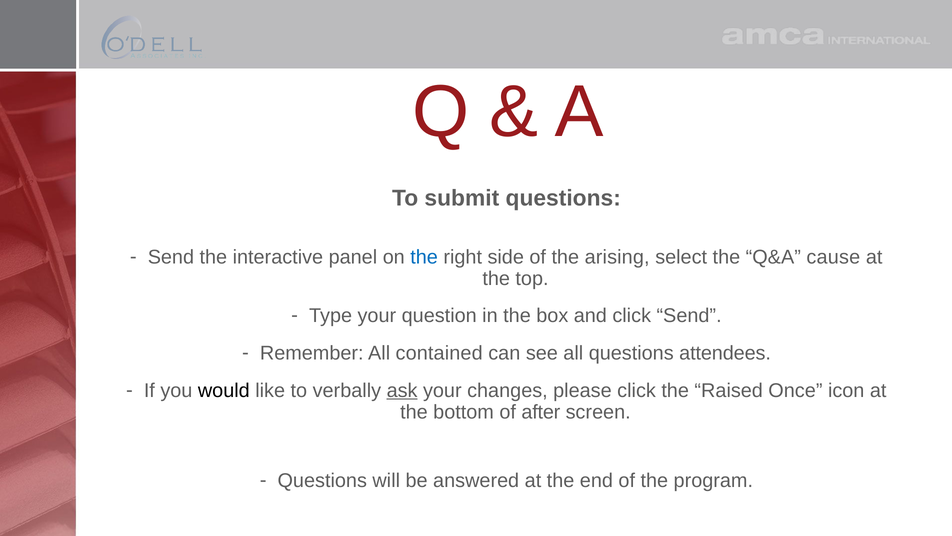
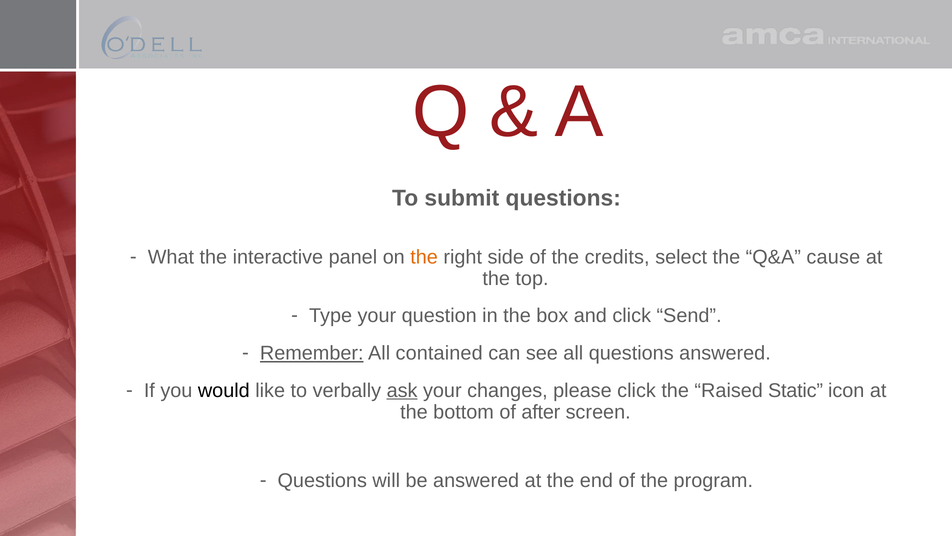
Send: Send -> What (171, 257)
the colour: blue -> orange (424, 257)
arising: arising -> credits (617, 257)
Remember underline: none -> present (312, 353)
questions attendees: attendees -> answered (725, 353)
Once: Once -> Static (796, 390)
